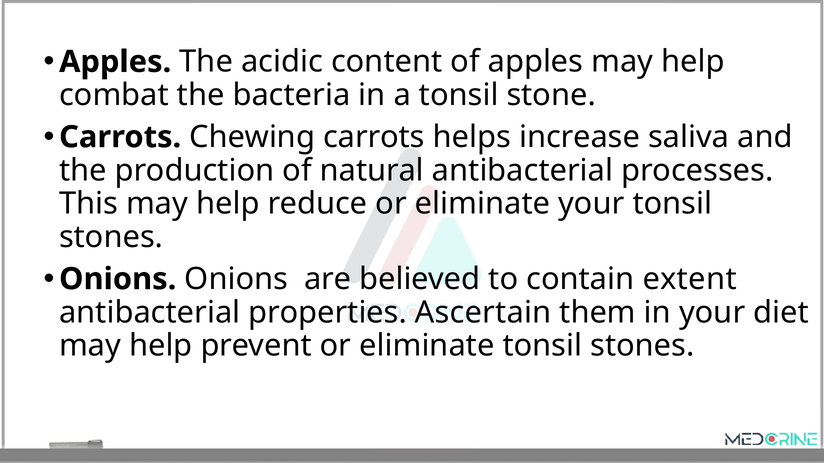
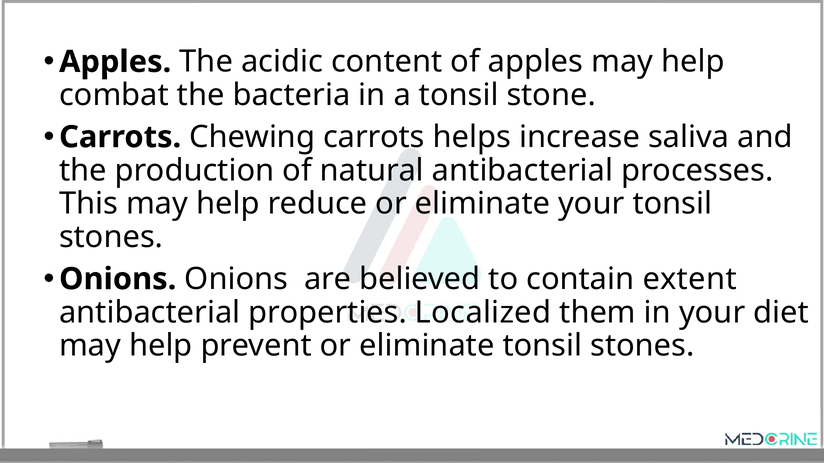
Ascertain: Ascertain -> Localized (483, 313)
